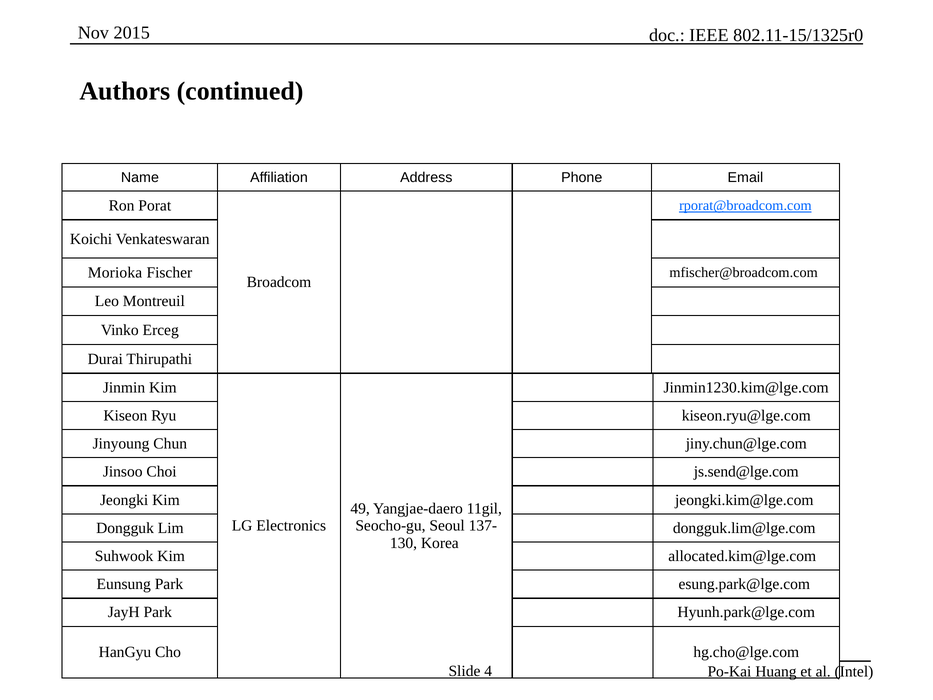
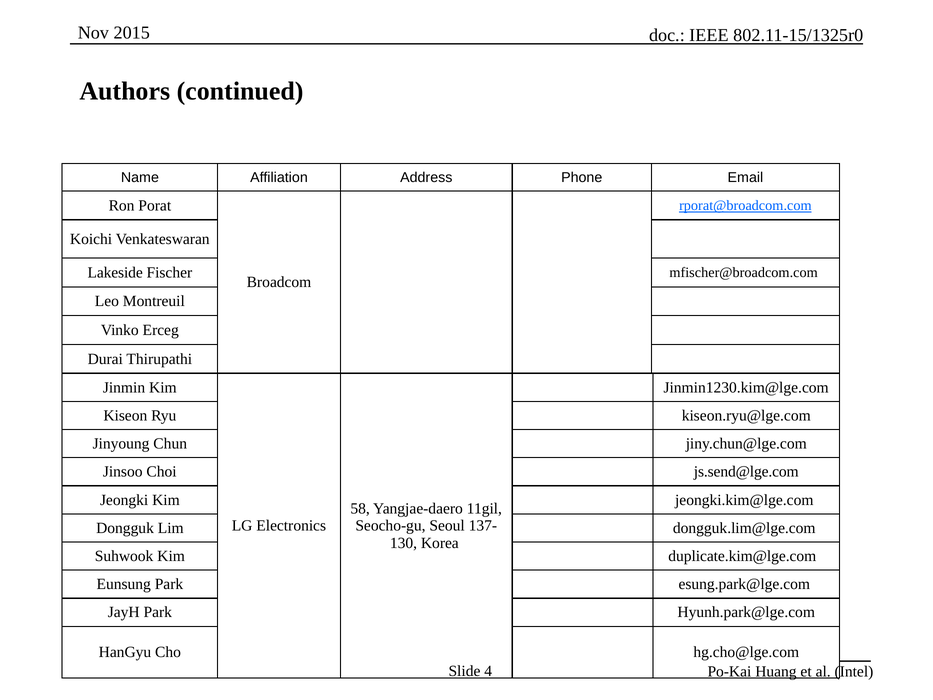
Morioka: Morioka -> Lakeside (115, 272)
49: 49 -> 58 (360, 508)
allocated.kim@lge.com: allocated.kim@lge.com -> duplicate.kim@lge.com (742, 556)
